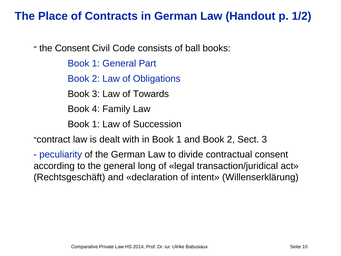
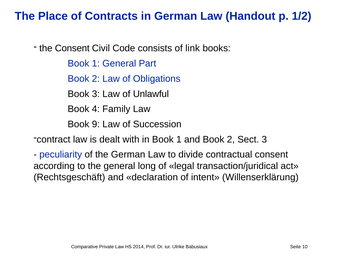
ball: ball -> link (193, 48)
Towards: Towards -> Unlawful (151, 94)
1: 1 -> 9 (96, 124)
